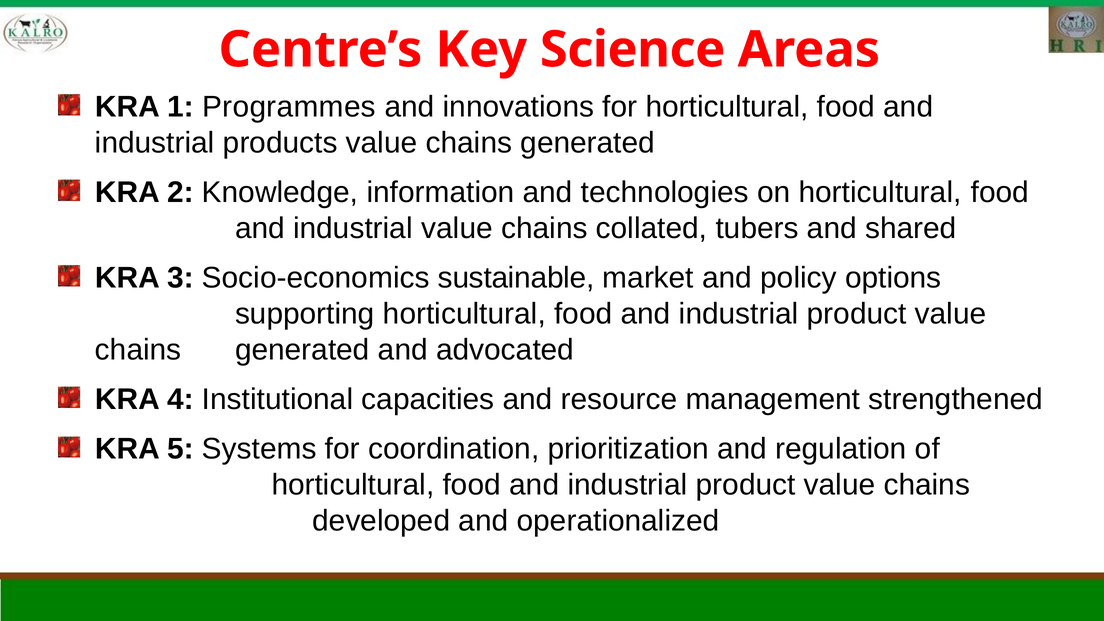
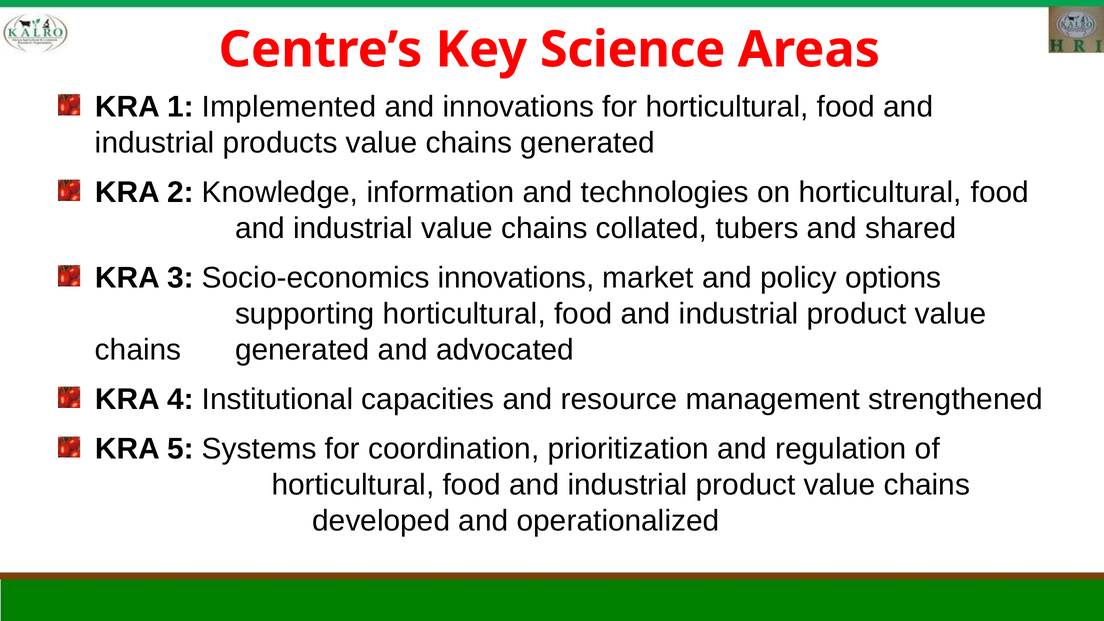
Programmes: Programmes -> Implemented (289, 107)
Socio-economics sustainable: sustainable -> innovations (516, 278)
